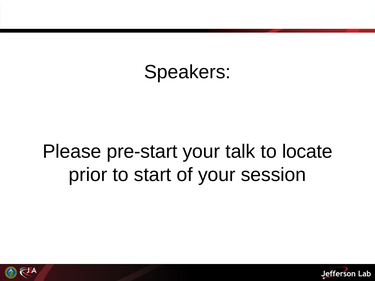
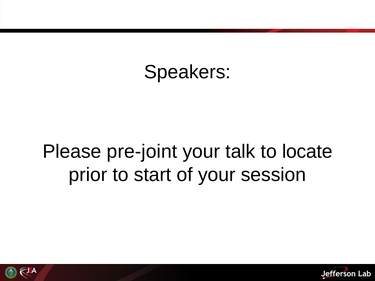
pre-start: pre-start -> pre-joint (142, 152)
